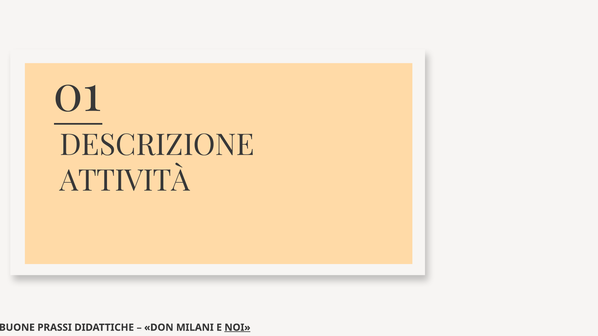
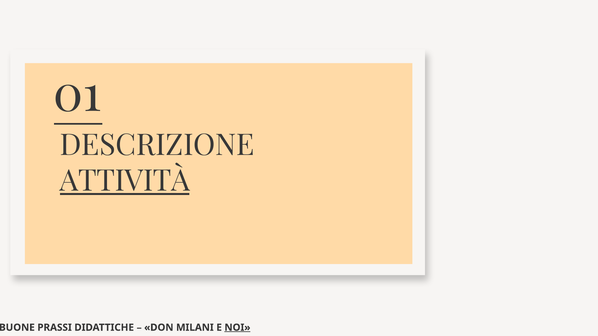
ATTIVITÀ underline: none -> present (125, 181)
